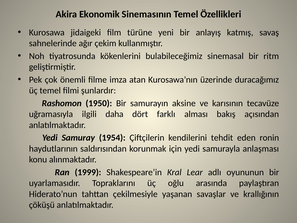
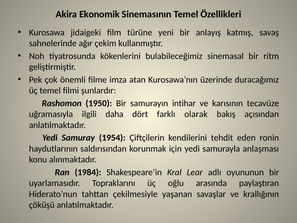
aksine: aksine -> intihar (184, 103)
alması: alması -> olarak (196, 114)
1999: 1999 -> 1984 (88, 172)
